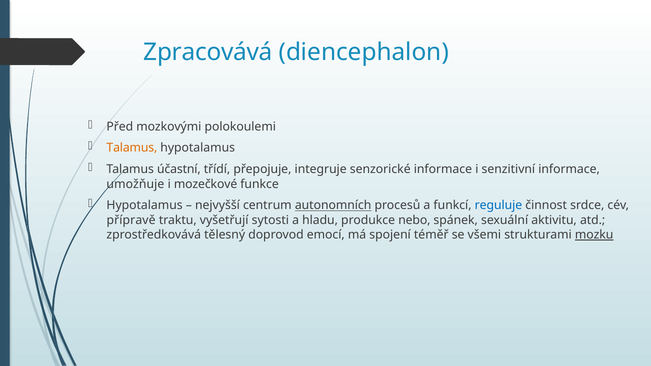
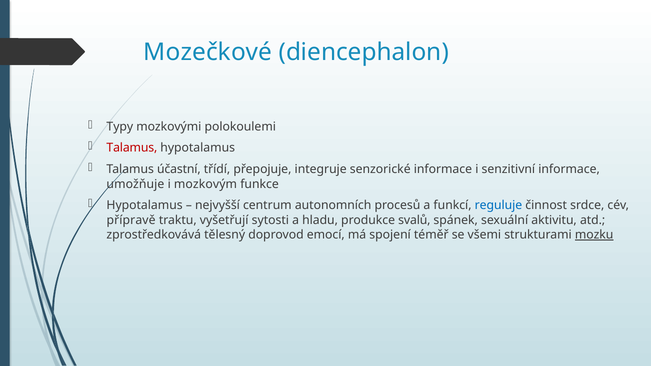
Zpracovává: Zpracovává -> Mozečkové (208, 52)
Před: Před -> Typy (120, 127)
Talamus colour: orange -> red (132, 148)
mozečkové: mozečkové -> mozkovým (205, 184)
autonomních underline: present -> none (333, 206)
nebo: nebo -> svalů (414, 220)
